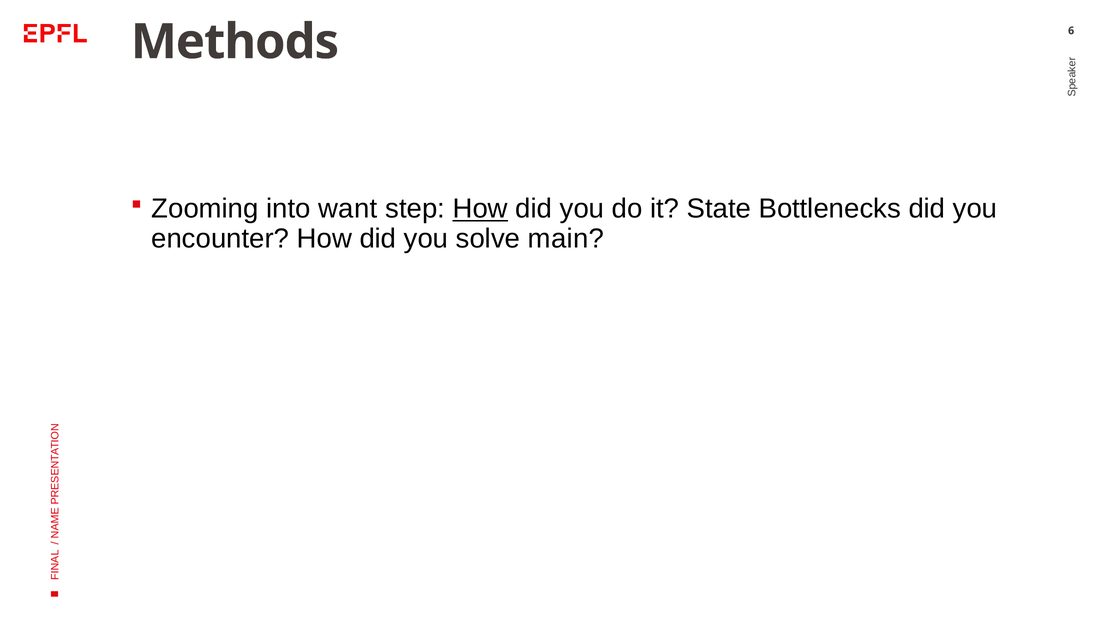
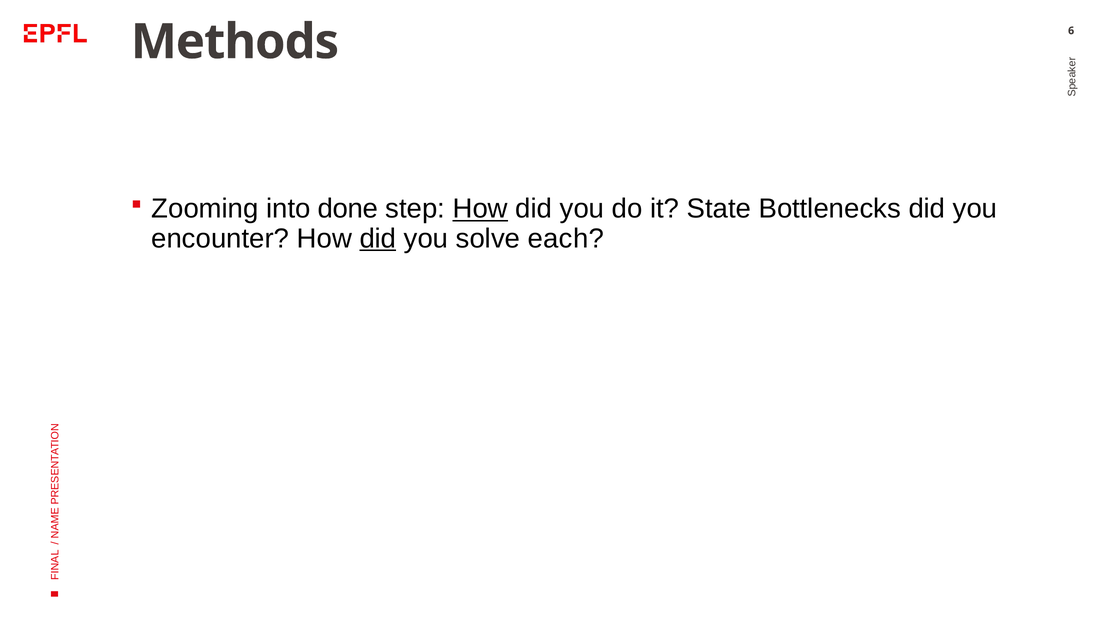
want: want -> done (348, 209)
did underline: none -> present (378, 238)
main: main -> each (566, 238)
